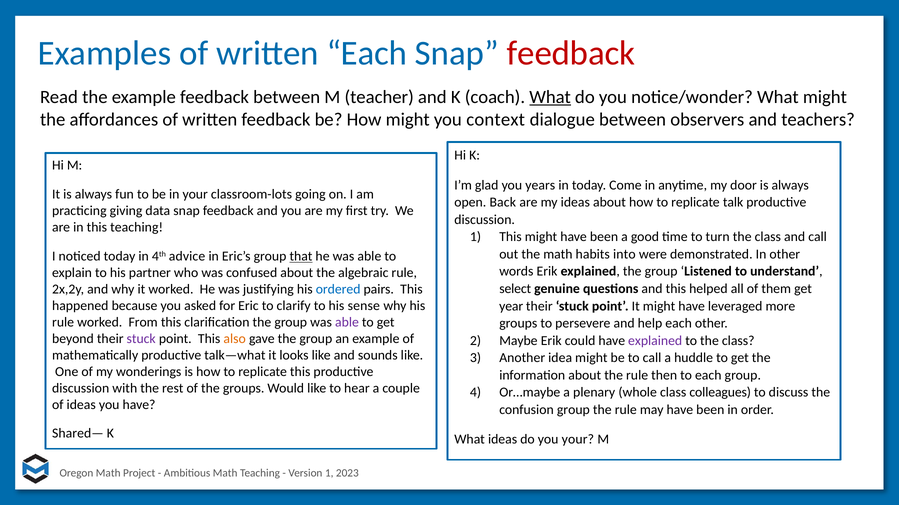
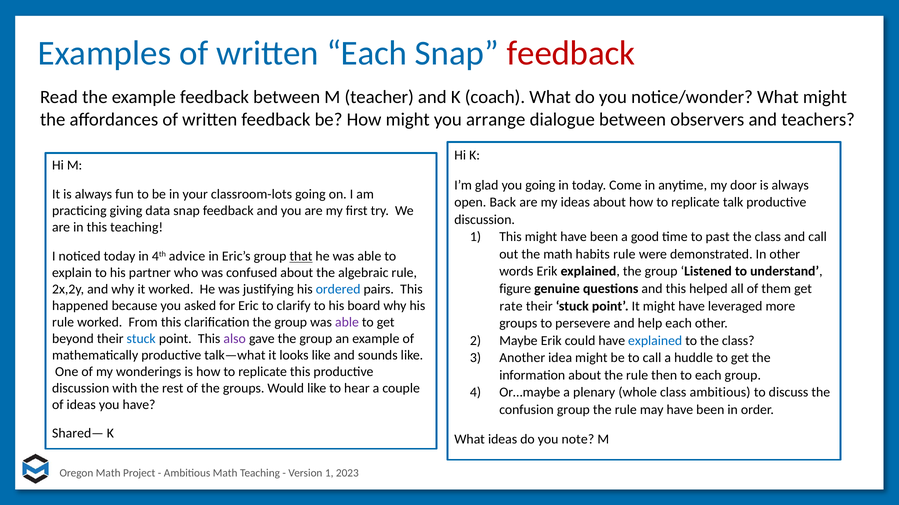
What underline: present -> none (550, 97)
context: context -> arrange (496, 120)
you years: years -> going (540, 185)
turn: turn -> past (718, 237)
habits into: into -> rule (624, 255)
select: select -> figure (515, 289)
sense: sense -> board (364, 306)
year: year -> rate (511, 306)
stuck colour: purple -> blue (141, 339)
also colour: orange -> purple (235, 339)
explained colour: purple -> blue (655, 341)
class colleagues: colleagues -> ambitious (720, 393)
you your: your -> note (578, 440)
